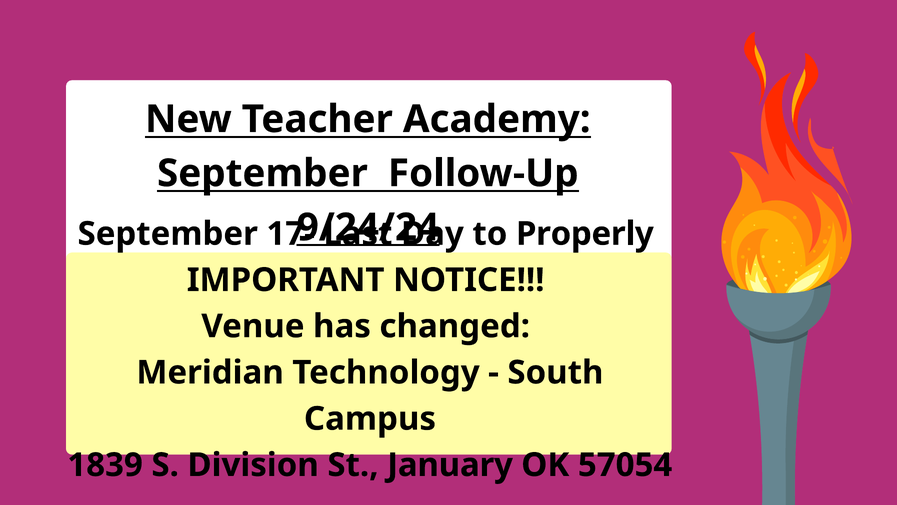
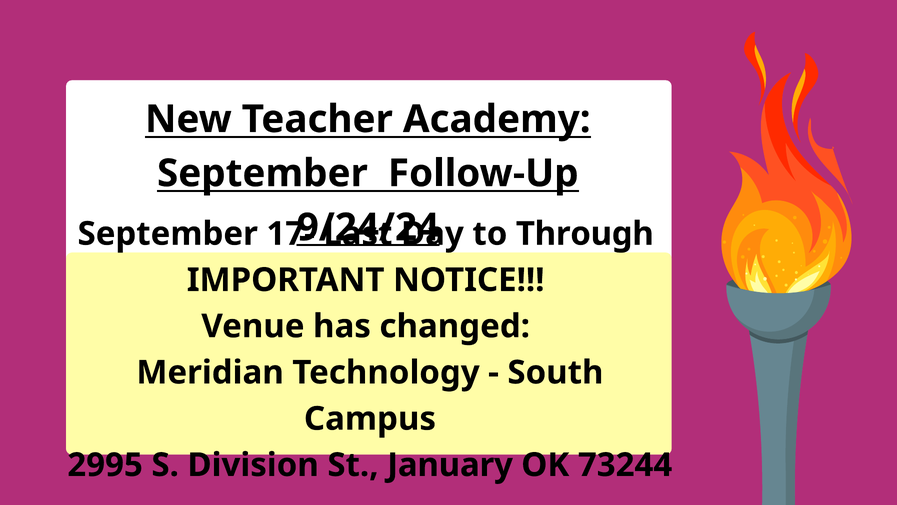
Properly: Properly -> Through (585, 234)
1839: 1839 -> 2995 (105, 465)
57054: 57054 -> 73244 (625, 465)
